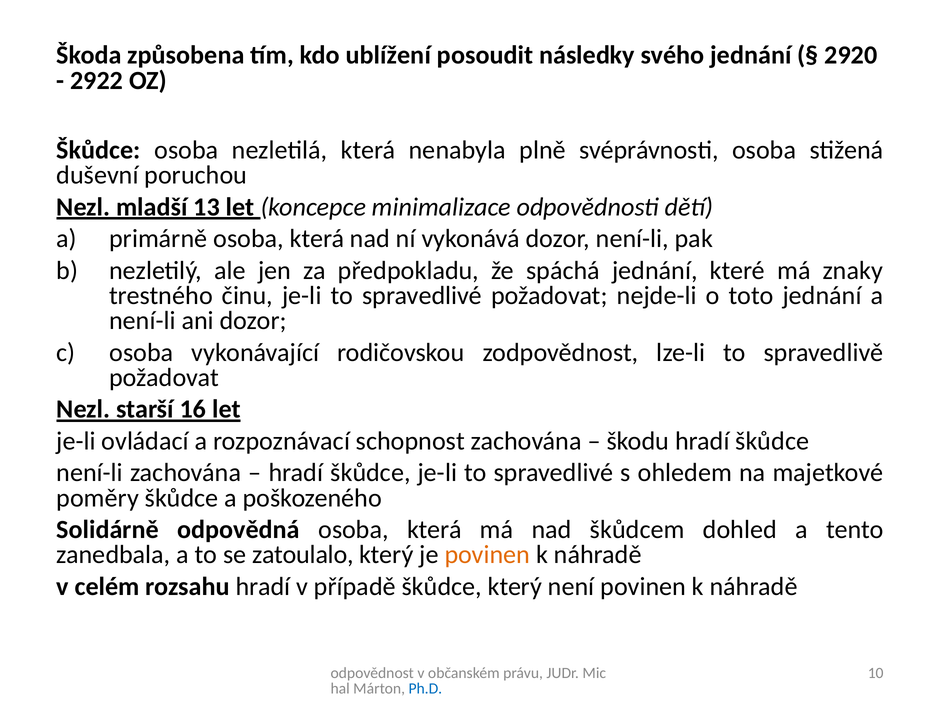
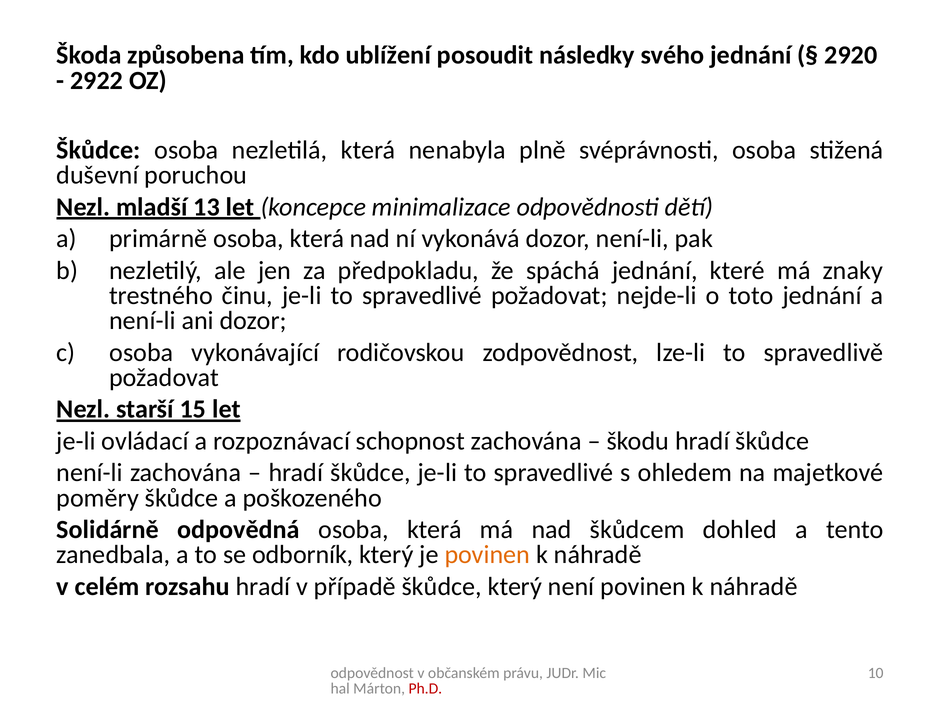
16: 16 -> 15 (193, 409)
zatoulalo: zatoulalo -> odborník (303, 555)
Ph.D colour: blue -> red (425, 689)
